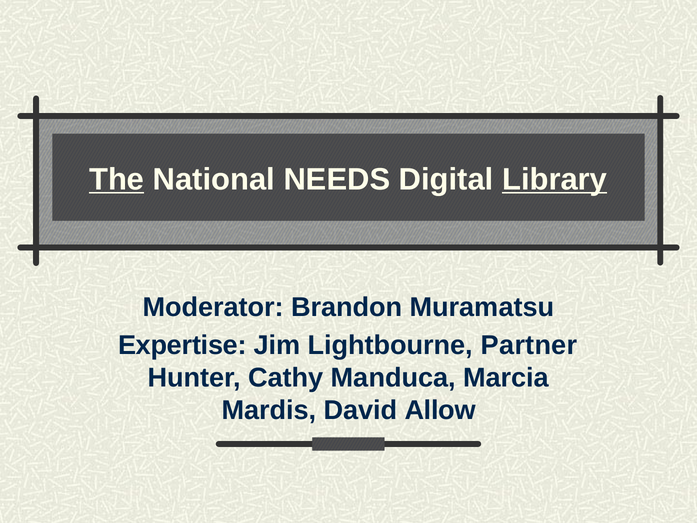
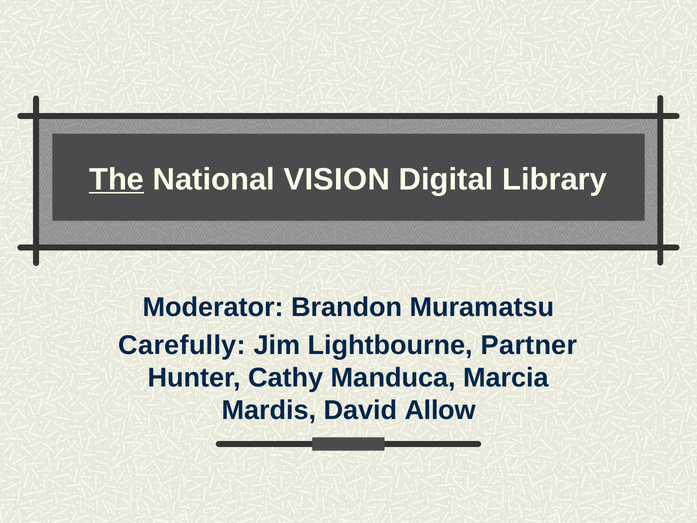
NEEDS: NEEDS -> VISION (337, 179)
Library underline: present -> none (555, 179)
Expertise: Expertise -> Carefully (182, 345)
